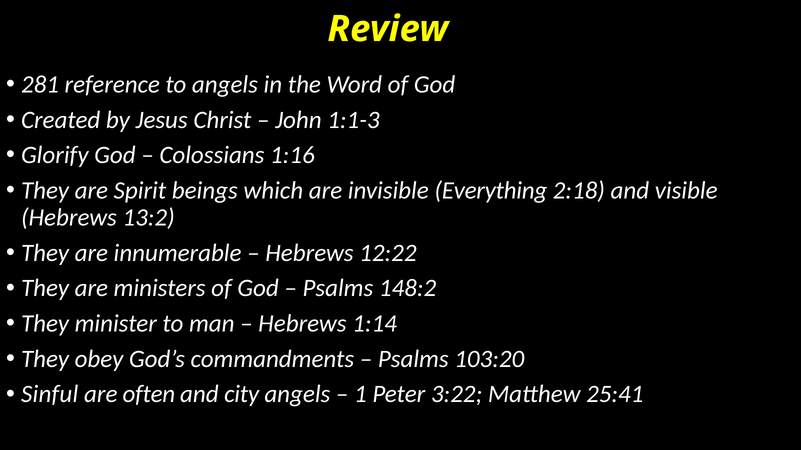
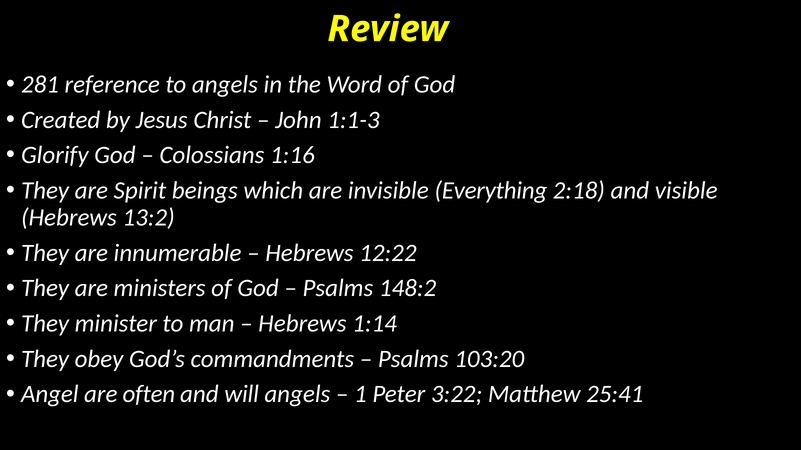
Sinful: Sinful -> Angel (50, 395)
city: city -> will (242, 395)
